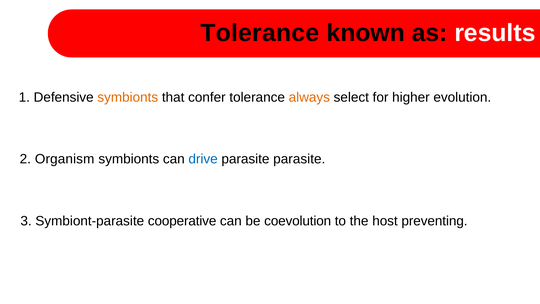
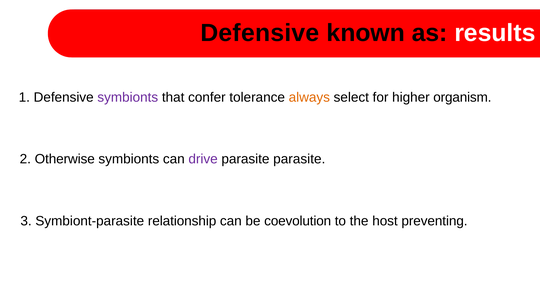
Tolerance: Tolerance -> Defensive (260, 33)
symbionts colour: orange -> purple (128, 97)
evolution: evolution -> organism (462, 97)
Organism: Organism -> Otherwise (65, 159)
drive colour: blue -> purple (203, 159)
cooperative: cooperative -> relationship (182, 221)
